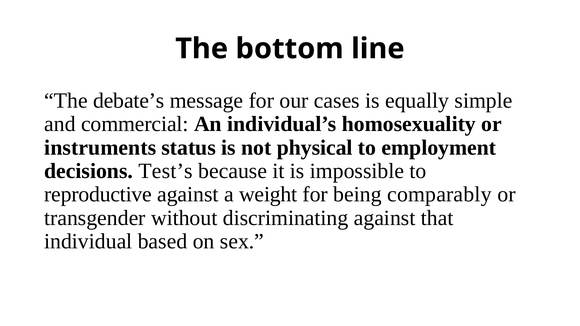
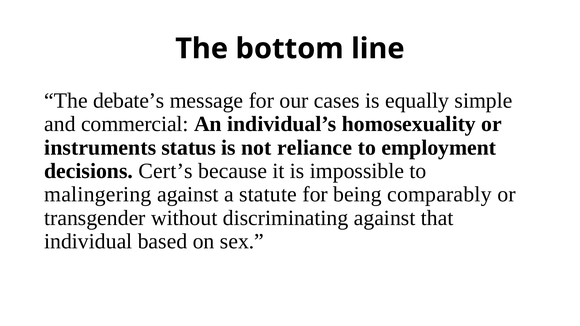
physical: physical -> reliance (315, 148)
Test’s: Test’s -> Cert’s (166, 171)
reproductive: reproductive -> malingering (98, 195)
weight: weight -> statute (268, 195)
